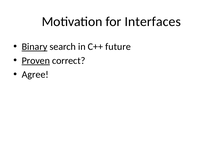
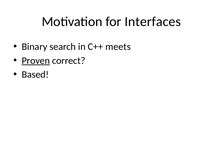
Binary underline: present -> none (35, 47)
future: future -> meets (118, 47)
Agree: Agree -> Based (35, 75)
